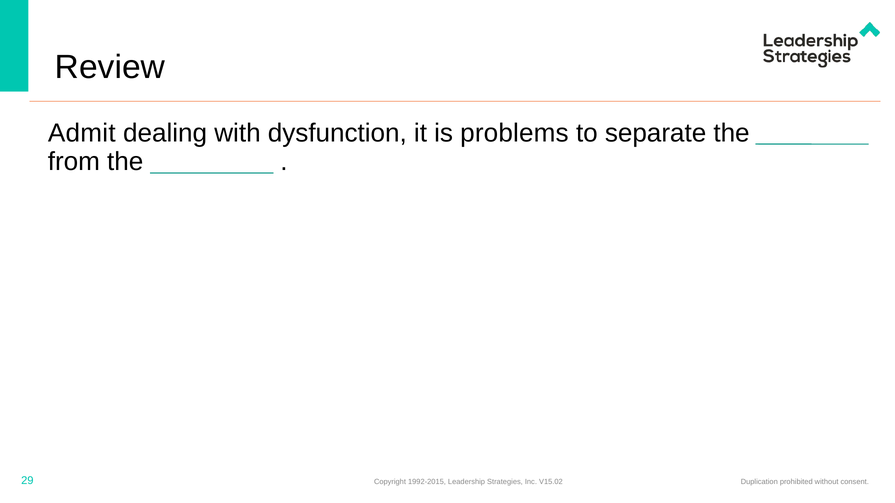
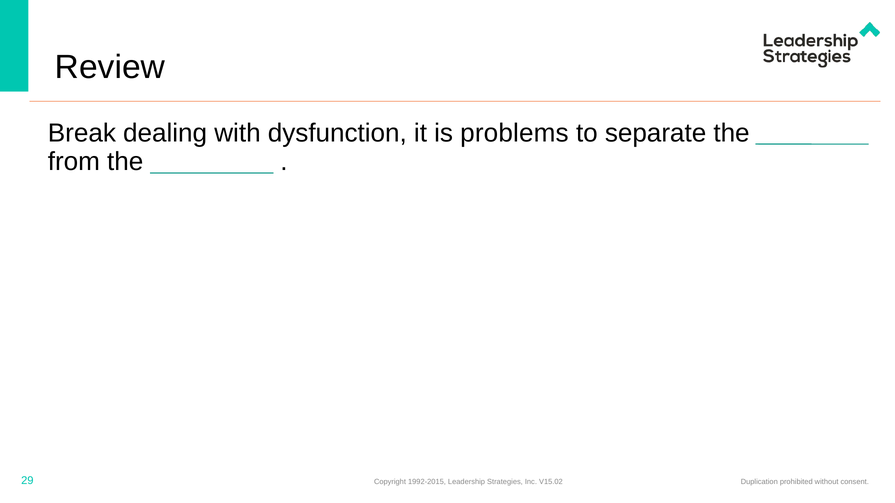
Admit: Admit -> Break (82, 133)
